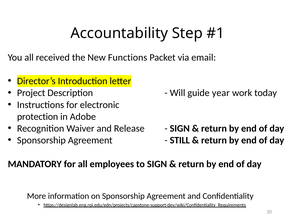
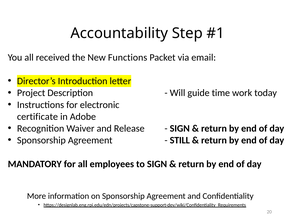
year: year -> time (221, 93)
protection: protection -> certificate (37, 116)
